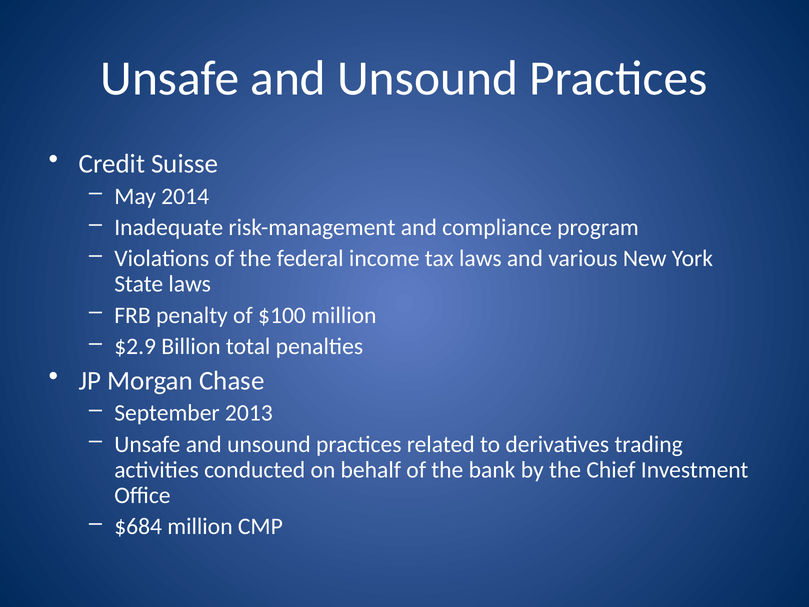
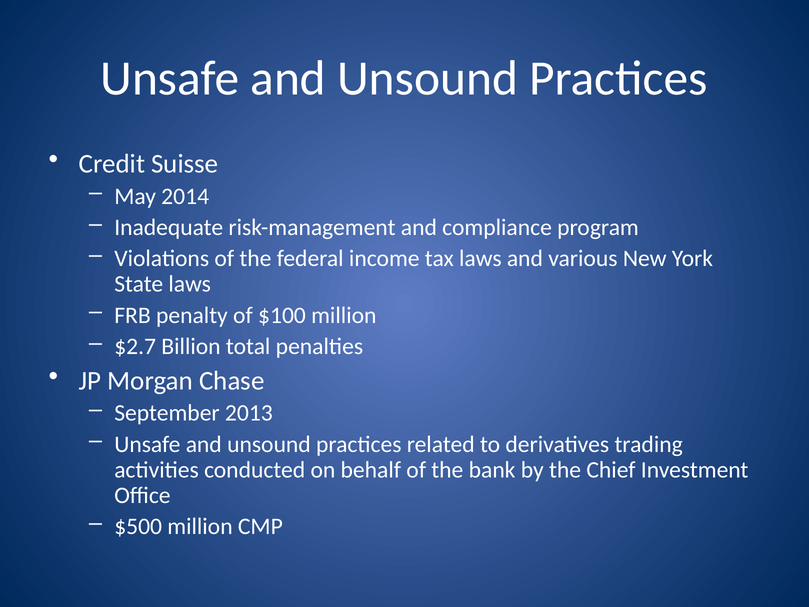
$2.9: $2.9 -> $2.7 (135, 346)
$684: $684 -> $500 (138, 526)
